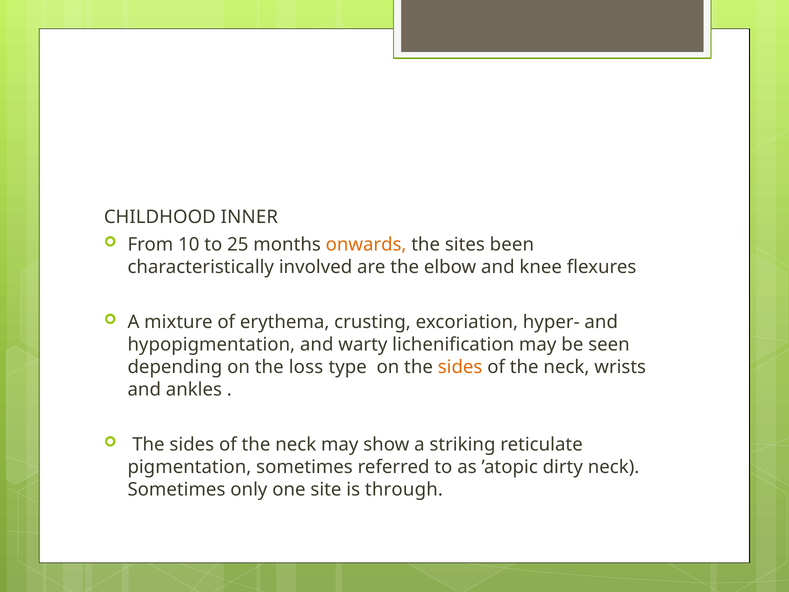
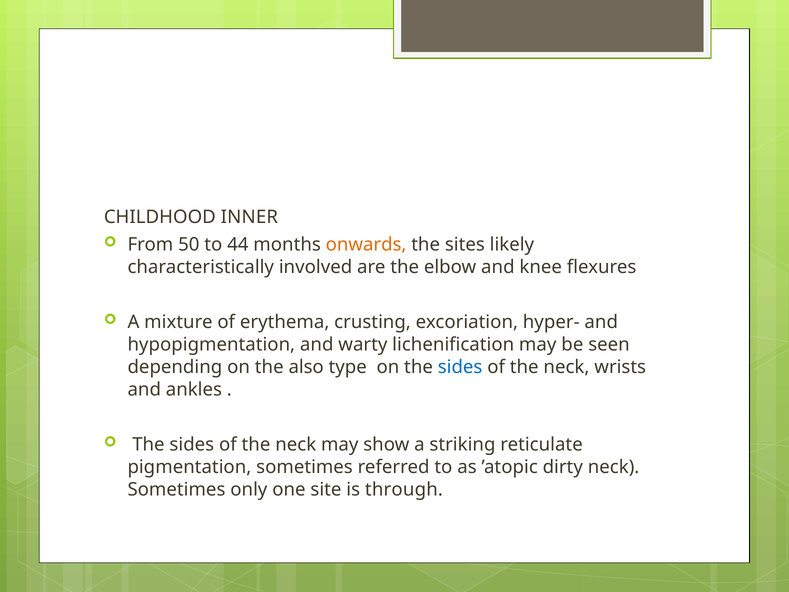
10: 10 -> 50 (189, 245)
25: 25 -> 44 (238, 245)
been: been -> likely (512, 245)
loss: loss -> also (306, 367)
sides colour: orange -> blue (460, 367)
